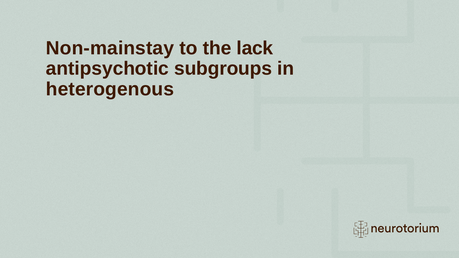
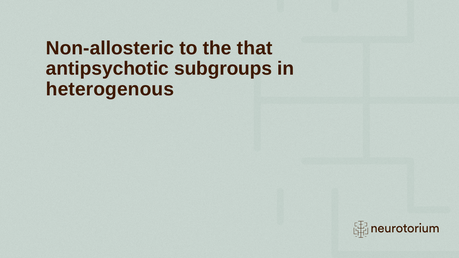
Non-mainstay: Non-mainstay -> Non-allosteric (110, 48)
lack: lack -> that (255, 48)
